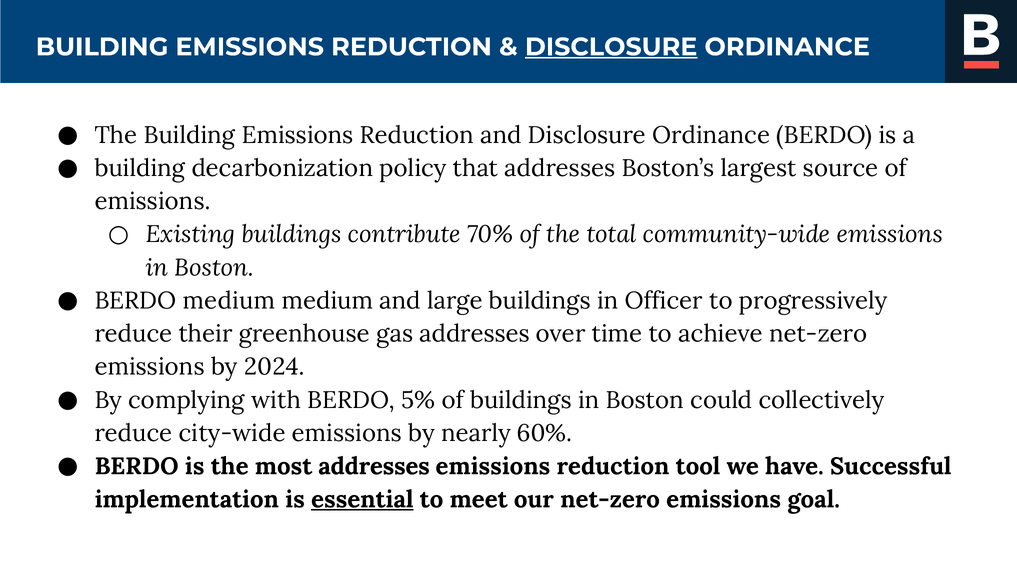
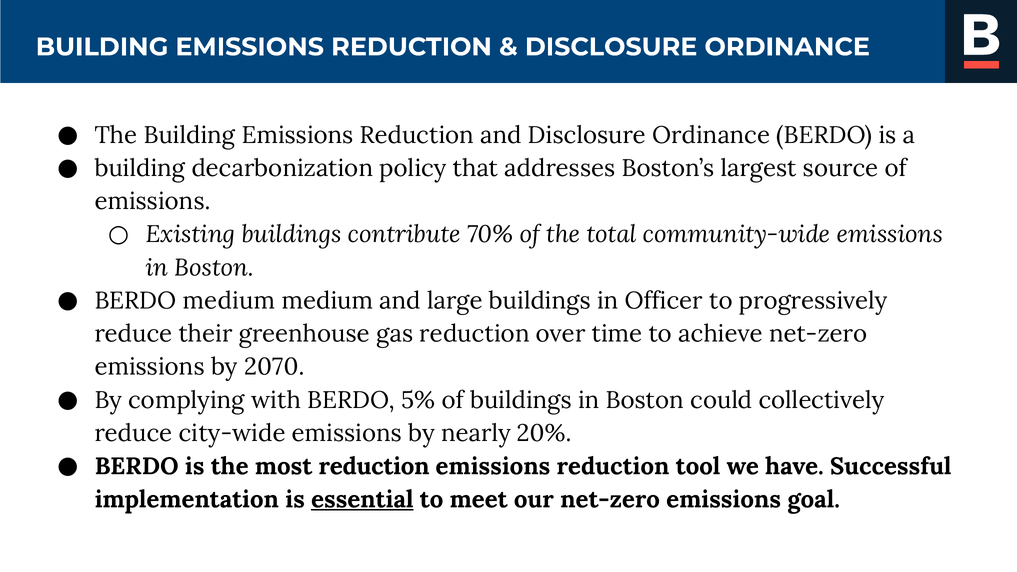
DISCLOSURE underline: present -> none (611, 47)
gas addresses: addresses -> reduction (475, 334)
2024: 2024 -> 2070 (275, 367)
60%: 60% -> 20% (544, 433)
most addresses: addresses -> reduction (374, 466)
